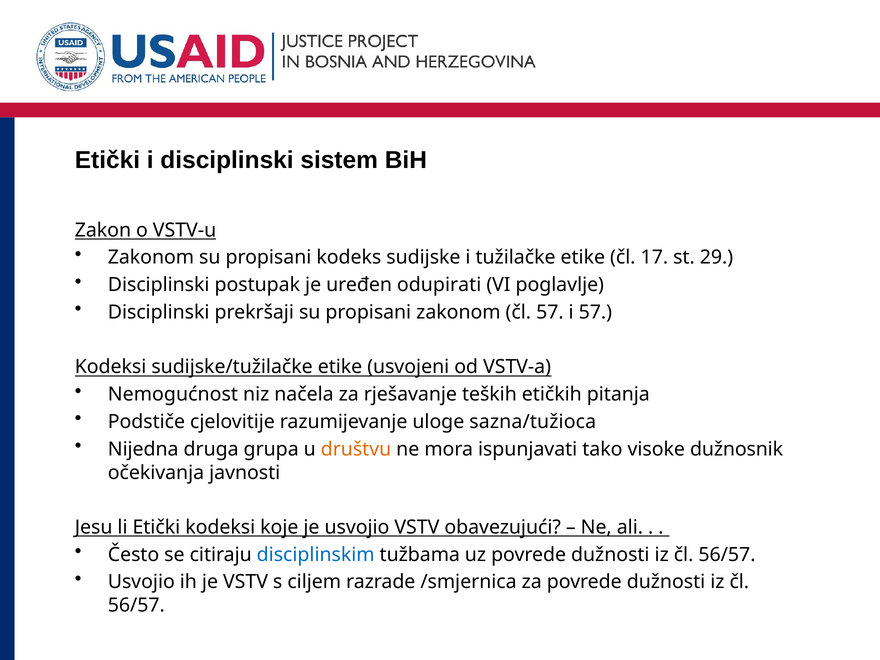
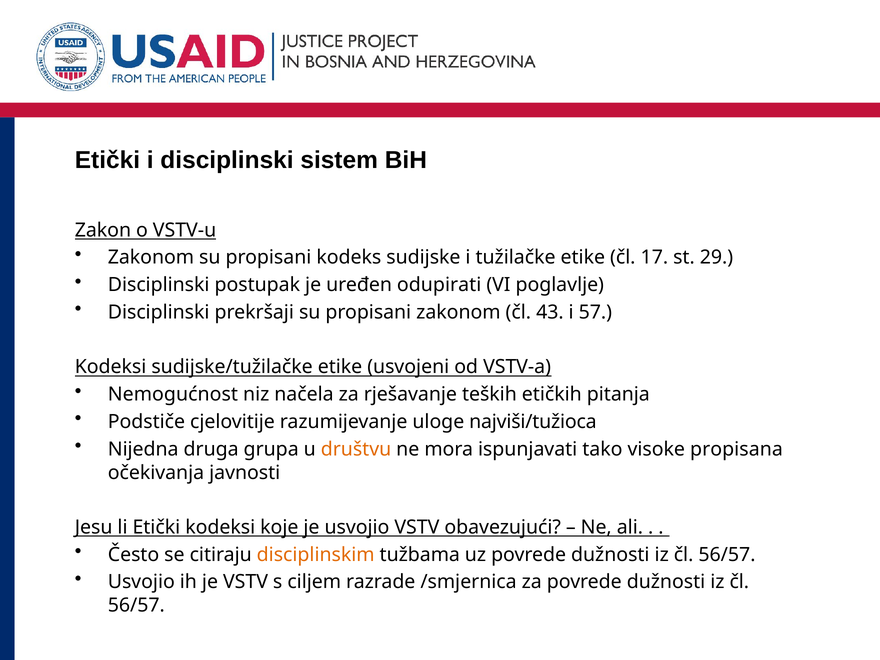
čl 57: 57 -> 43 (550, 312)
sazna/tužioca: sazna/tužioca -> najviši/tužioca (533, 422)
dužnosnik: dužnosnik -> propisana (736, 449)
disciplinskim colour: blue -> orange (316, 555)
